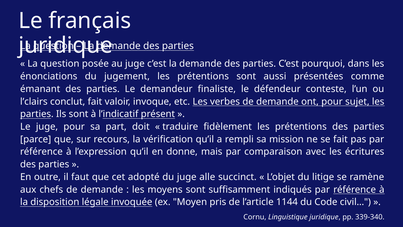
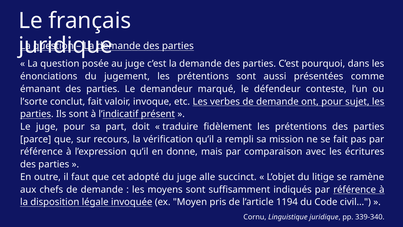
finaliste: finaliste -> marqué (217, 89)
l’clairs: l’clairs -> l’sorte (34, 101)
1144: 1144 -> 1194 (287, 202)
